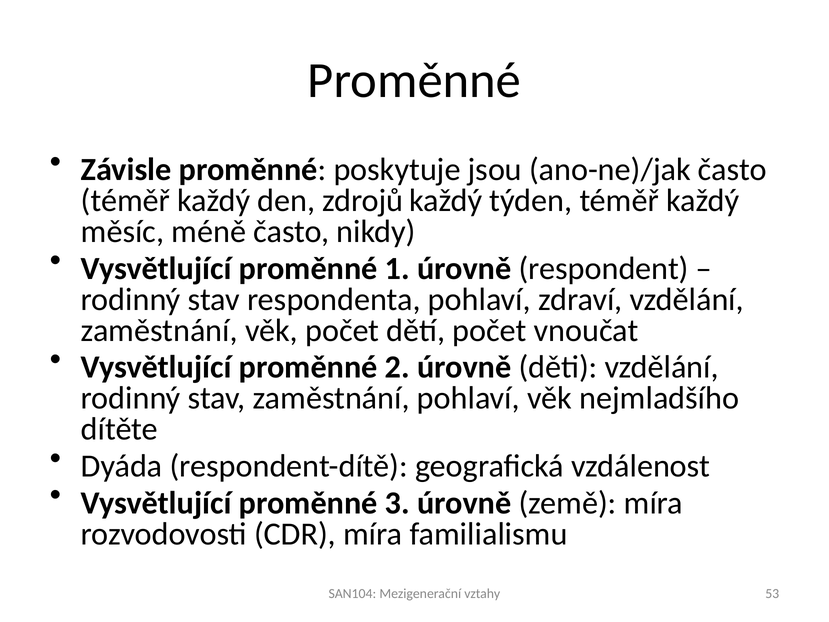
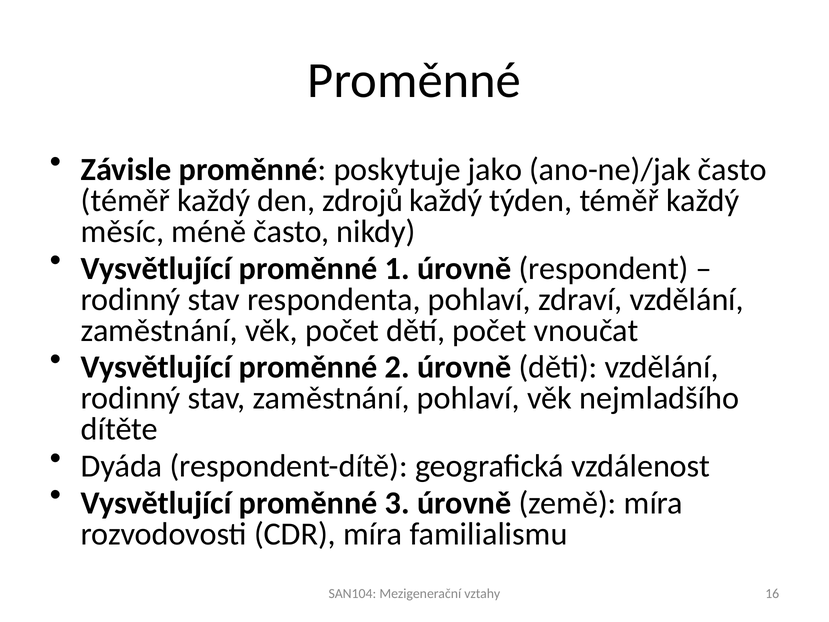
jsou: jsou -> jako (495, 170)
53: 53 -> 16 (772, 594)
